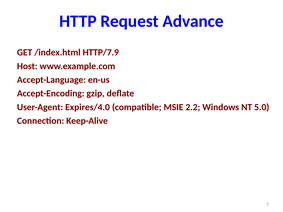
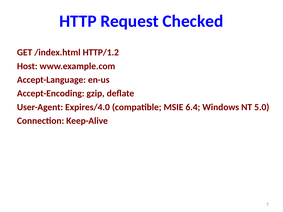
Advance: Advance -> Checked (193, 21)
HTTP/7.9: HTTP/7.9 -> HTTP/1.2 (101, 53)
2.2: 2.2 -> 6.4 (193, 107)
